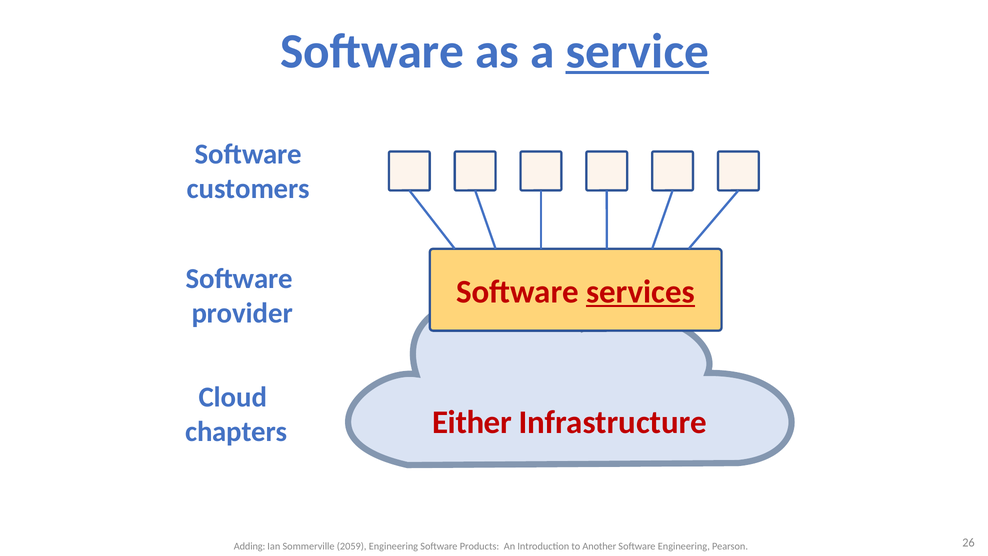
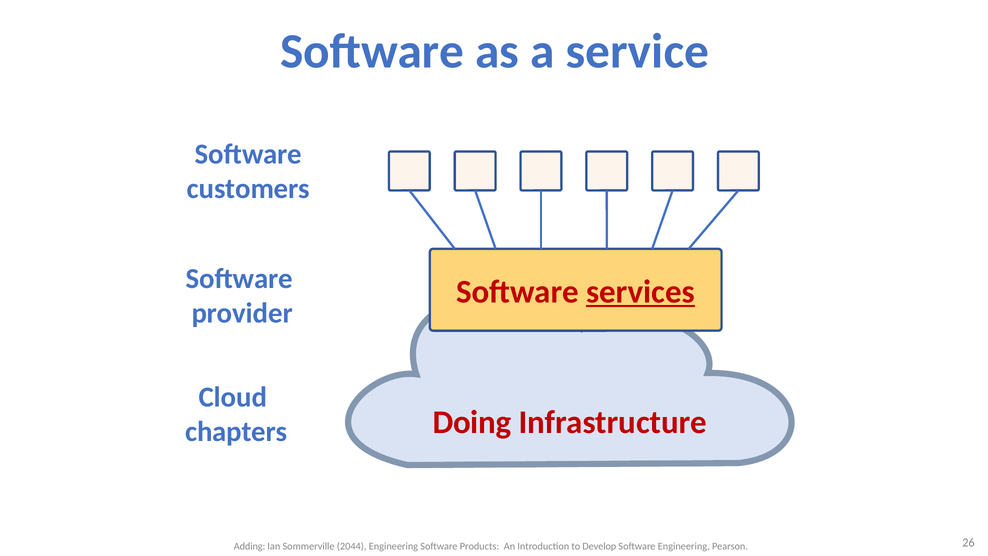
service underline: present -> none (637, 51)
Either: Either -> Doing (472, 422)
2059: 2059 -> 2044 (352, 546)
Another: Another -> Develop (599, 546)
